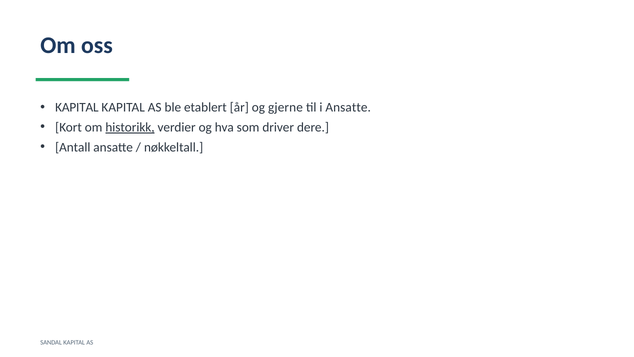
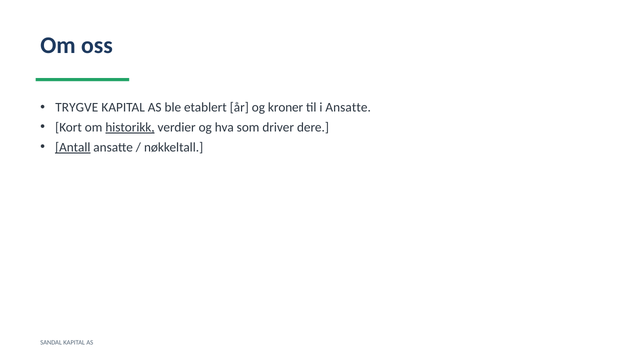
KAPITAL: KAPITAL -> TRYGVE (77, 107)
gjerne: gjerne -> kroner (286, 107)
Antall underline: none -> present (73, 147)
